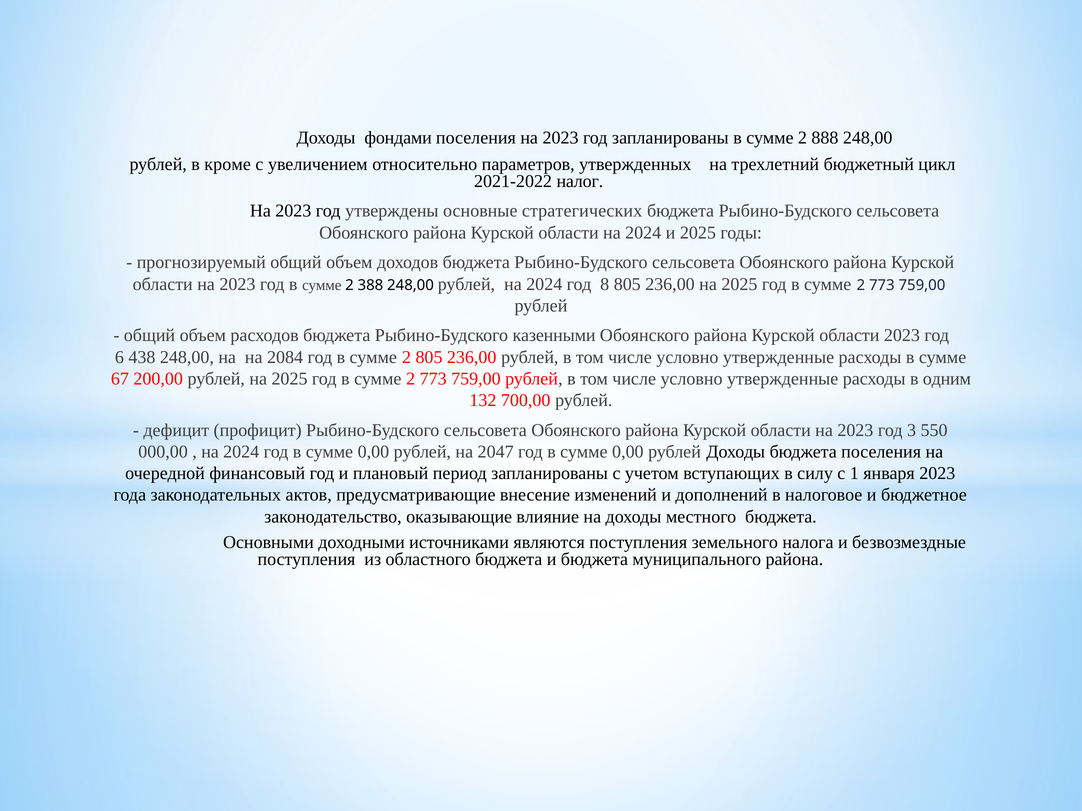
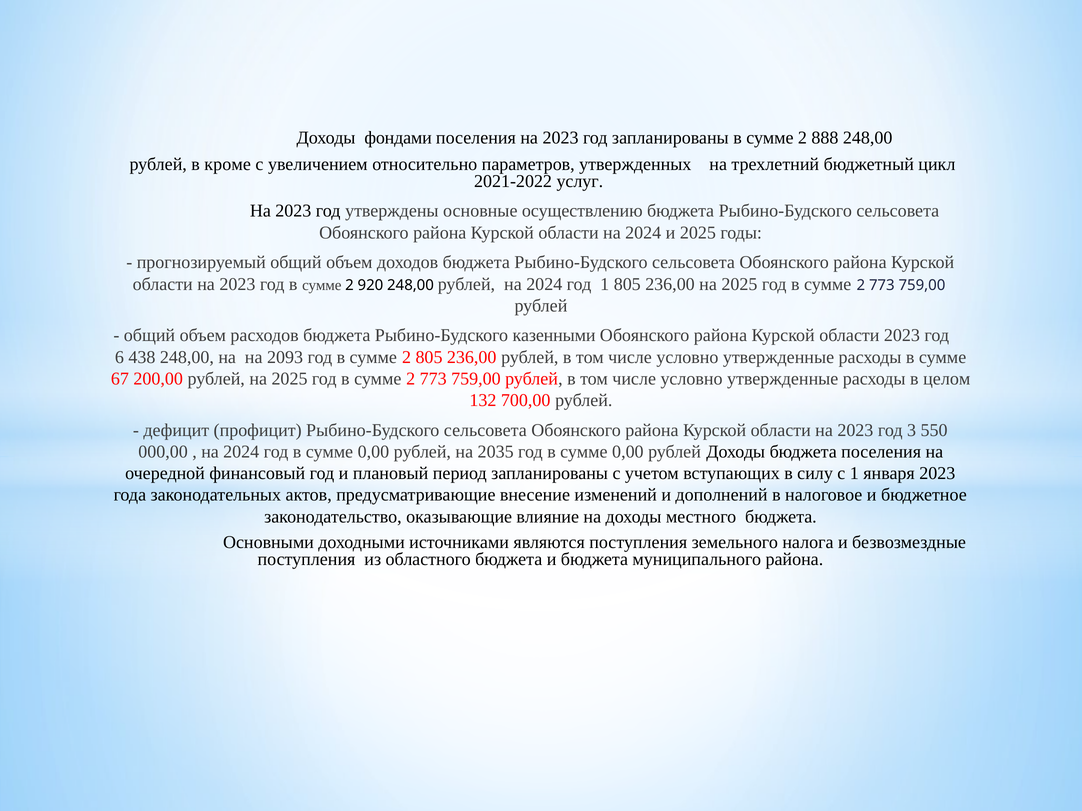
налог: налог -> услуг (580, 182)
стратегических: стратегических -> осуществлению (582, 211)
388: 388 -> 920 (370, 285)
год 8: 8 -> 1 (605, 284)
2084: 2084 -> 2093 (285, 357)
одним: одним -> целом (947, 379)
2047: 2047 -> 2035 (496, 452)
